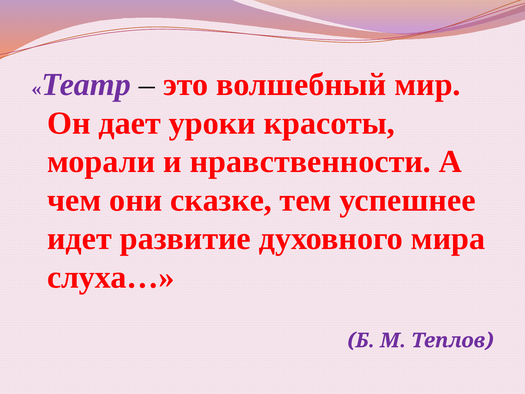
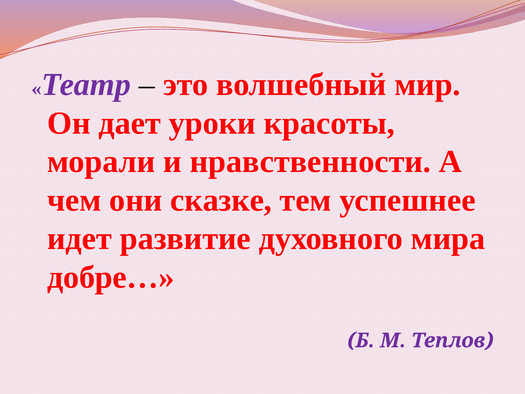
слуха…: слуха… -> добре… (111, 277)
